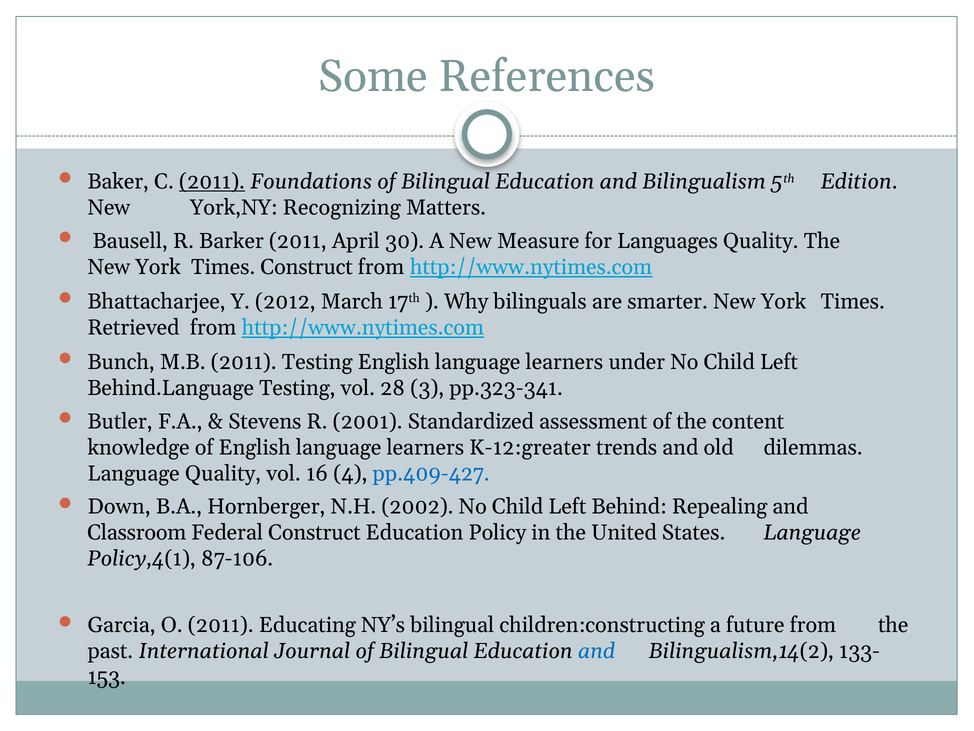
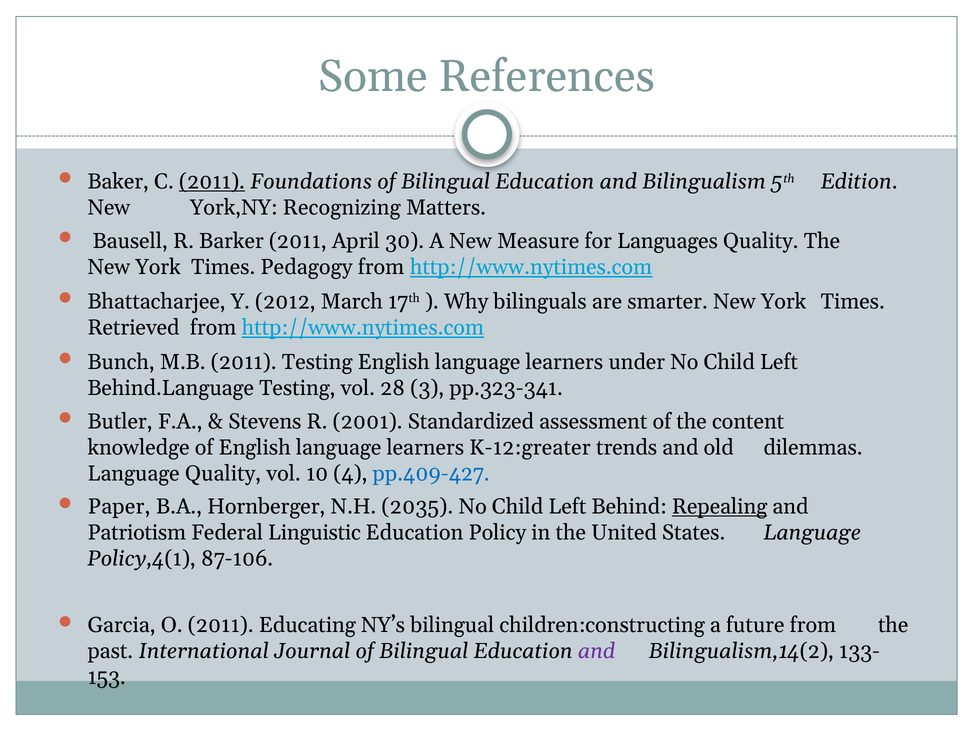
Times Construct: Construct -> Pedagogy (306, 267)
16: 16 -> 10 (317, 473)
Down: Down -> Paper (119, 506)
2002: 2002 -> 2035 (417, 506)
Repealing underline: none -> present (720, 506)
Classroom: Classroom -> Patriotism (137, 532)
Federal Construct: Construct -> Linguistic (314, 532)
and colour: blue -> purple (597, 651)
